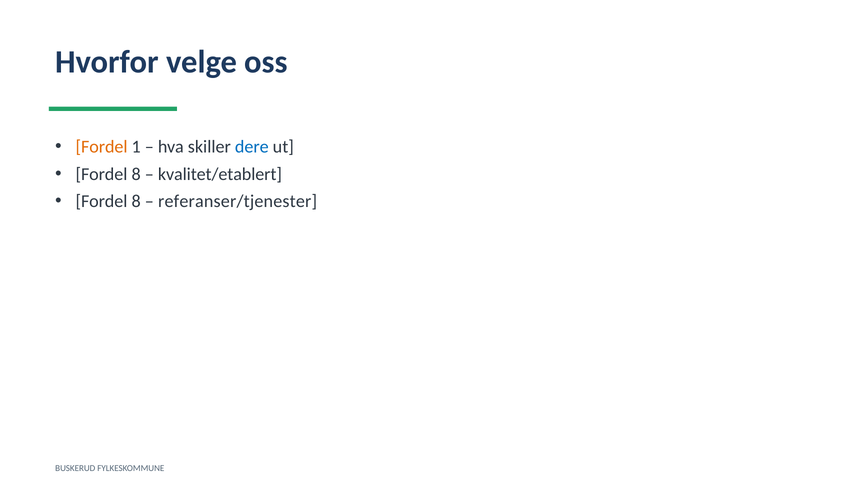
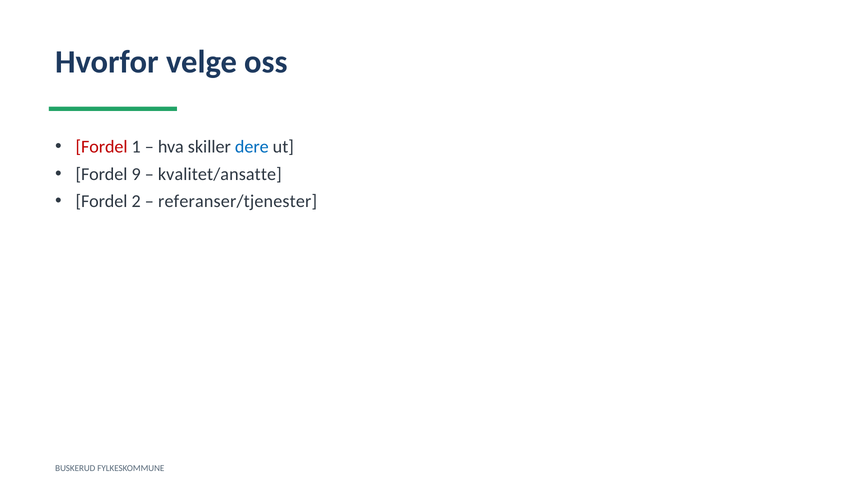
Fordel colour: orange -> red (102, 147)
8: 8 -> 9 (136, 174)
kvalitet/etablert: kvalitet/etablert -> kvalitet/ansatte (220, 174)
8: 8 -> 2 (136, 201)
